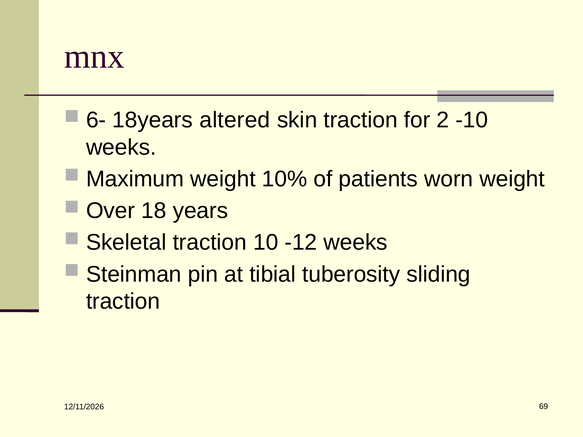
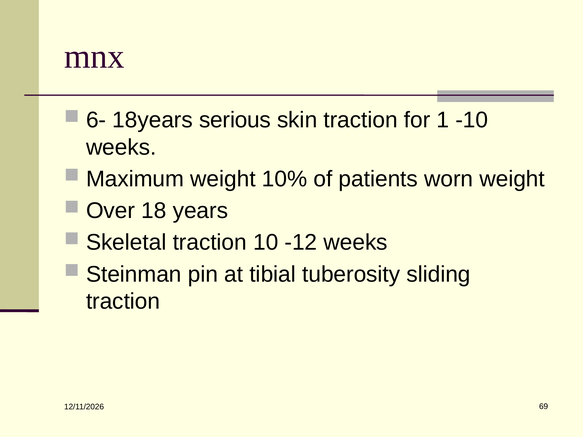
altered: altered -> serious (235, 120)
2: 2 -> 1 (443, 120)
